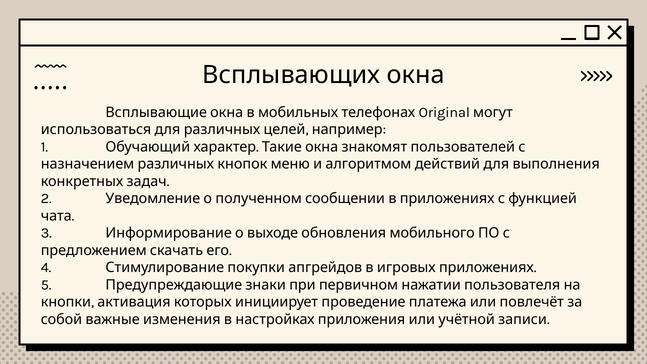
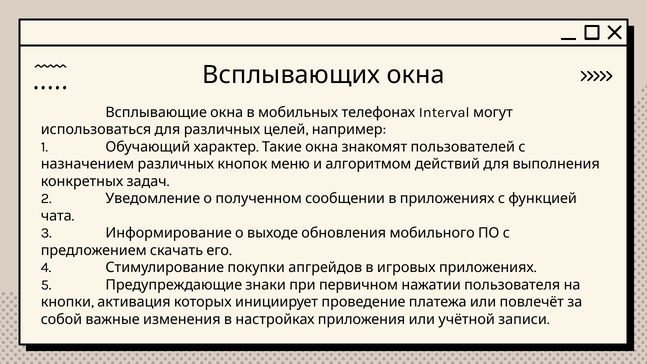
Original: Original -> Interval (444, 112)
